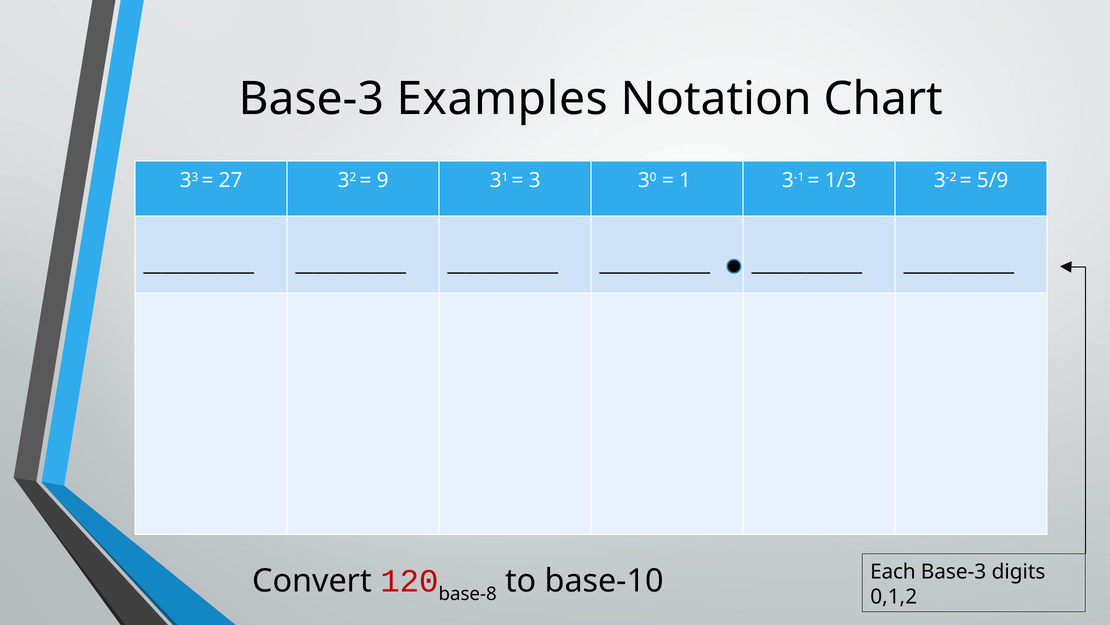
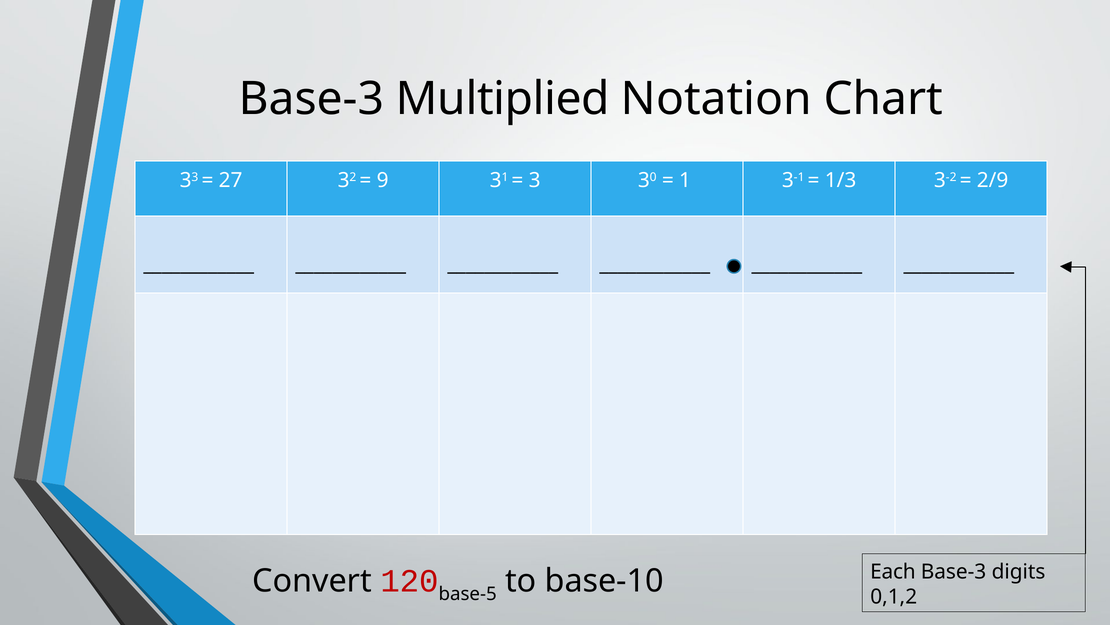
Examples: Examples -> Multiplied (503, 99)
5/9: 5/9 -> 2/9 (993, 180)
base-8: base-8 -> base-5 (468, 593)
